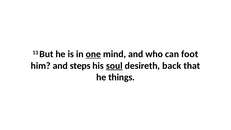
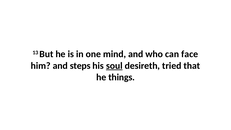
one underline: present -> none (93, 54)
foot: foot -> face (190, 54)
back: back -> tried (172, 66)
